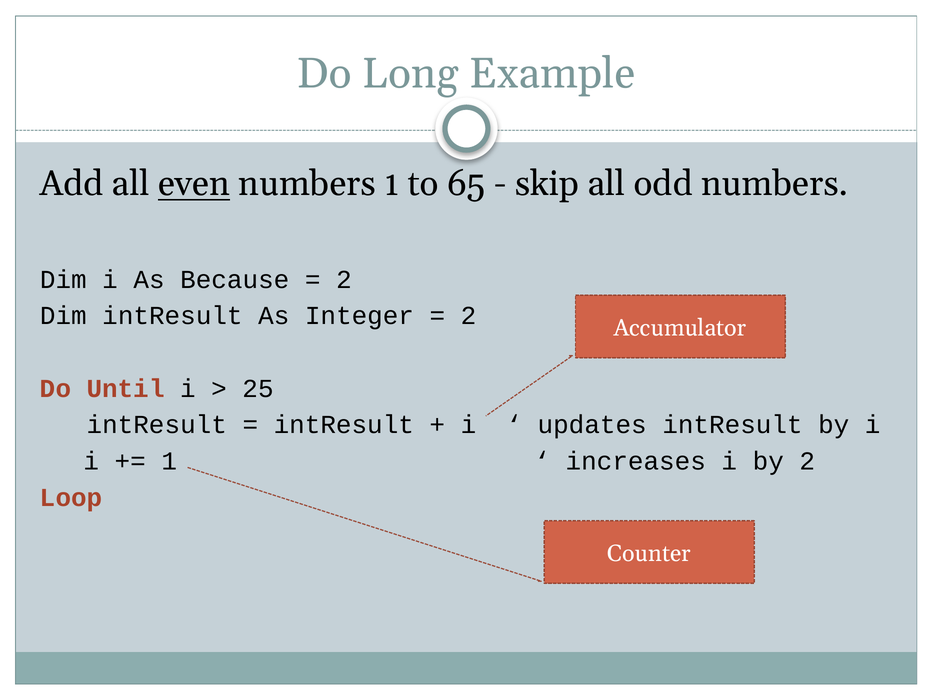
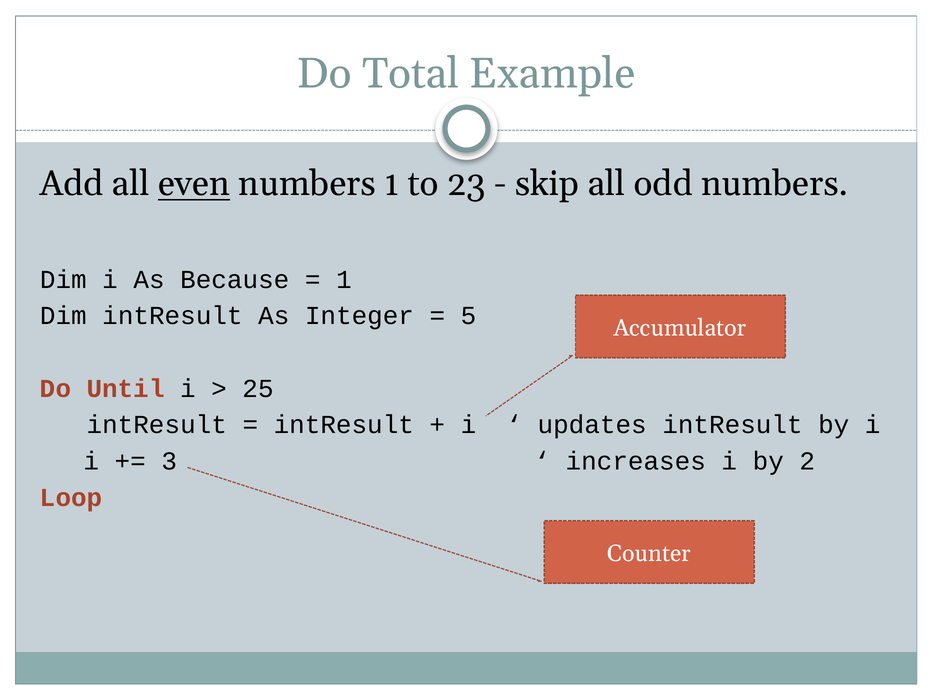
Long: Long -> Total (411, 73)
65: 65 -> 23 (466, 184)
2: 2 -> 1 (344, 279)
2: 2 -> 5 (468, 316)
1: 1 -> 3 (169, 461)
